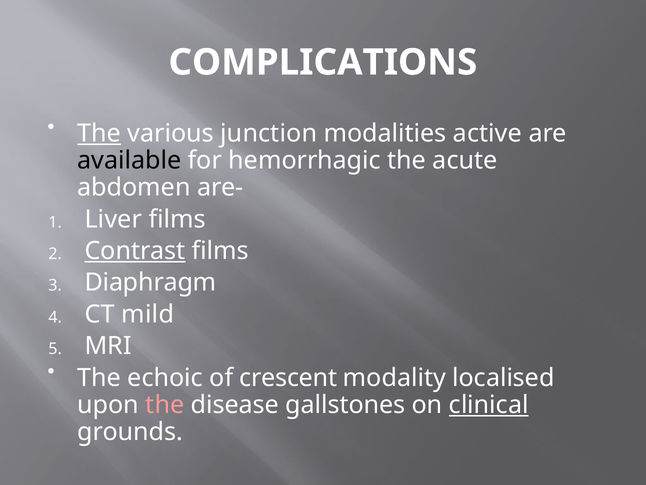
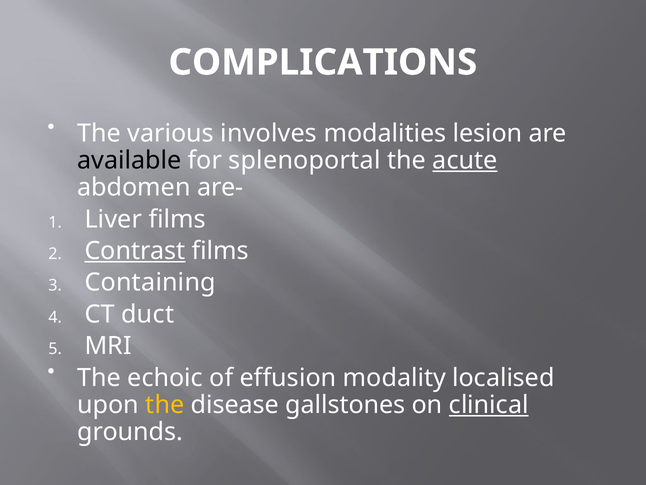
The underline: present -> none (99, 133)
junction: junction -> involves (269, 133)
active: active -> lesion (488, 133)
hemorrhagic: hemorrhagic -> splenoportal (305, 160)
acute underline: none -> present (465, 160)
Diaphragm: Diaphragm -> Containing (150, 282)
mild: mild -> duct (148, 314)
crescent: crescent -> effusion (288, 377)
the colour: pink -> yellow (165, 404)
